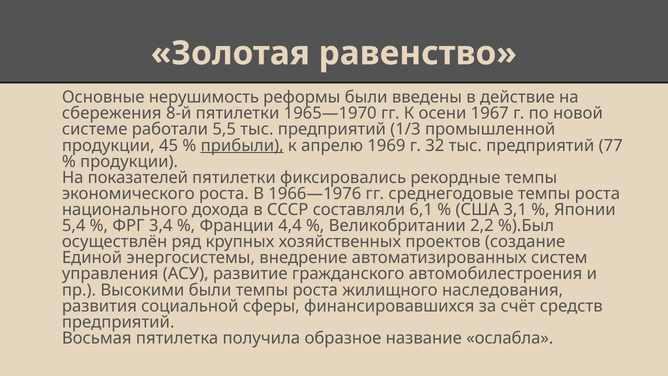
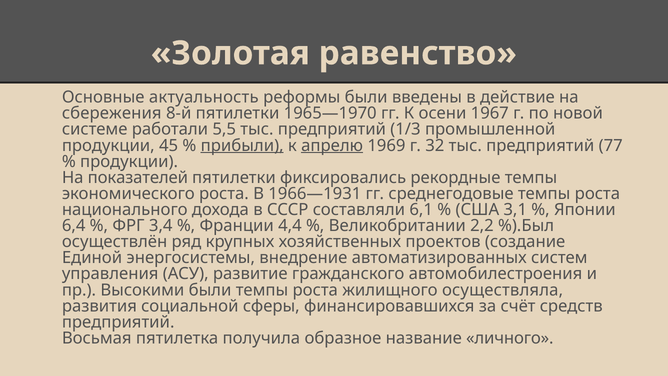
нерушимость: нерушимость -> актуальность (204, 97)
апрелю underline: none -> present (332, 145)
1966—1976: 1966—1976 -> 1966—1931 (315, 194)
5,4: 5,4 -> 6,4 (74, 226)
наследования: наследования -> осуществляла (503, 290)
ослабла: ослабла -> личного (510, 338)
